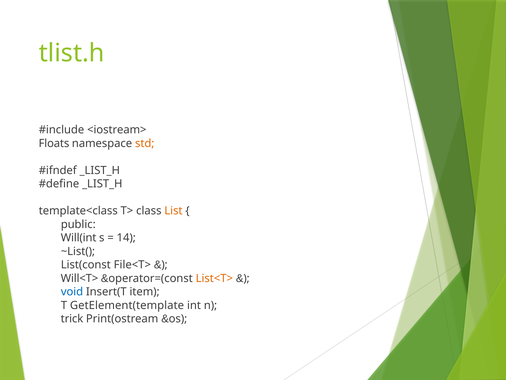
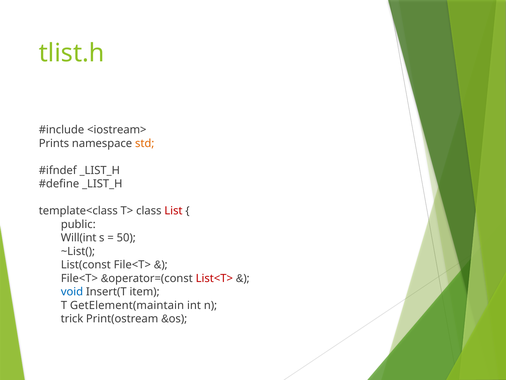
Floats: Floats -> Prints (54, 143)
List colour: orange -> red (173, 211)
14: 14 -> 50 (126, 238)
Will<T>: Will<T> -> File<T> (79, 278)
List<T> colour: orange -> red (214, 278)
GetElement(template: GetElement(template -> GetElement(maintain (127, 305)
